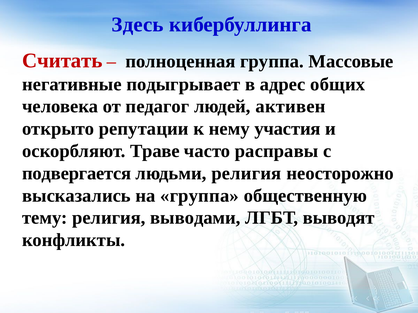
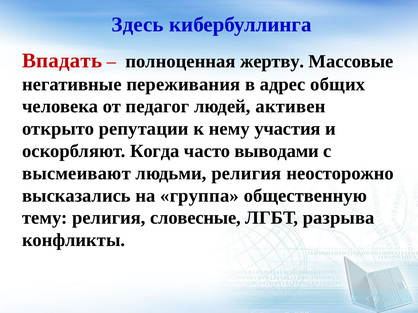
Считать: Считать -> Впадать (62, 61)
полноценная группа: группа -> жертву (272, 62)
подыгрывает: подыгрывает -> переживания (183, 84)
Траве: Траве -> Когда (155, 151)
расправы: расправы -> выводами (277, 151)
подвергается: подвергается -> высмеивают (77, 174)
выводами: выводами -> словесные (196, 218)
выводят: выводят -> разрыва (339, 218)
